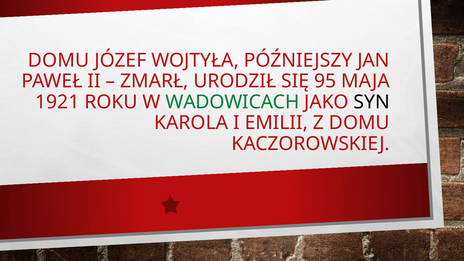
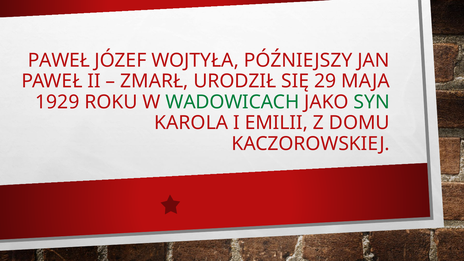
DOMU: DOMU -> PAWEŁ (59, 60)
95: 95 -> 29 (325, 81)
1921: 1921 -> 1929 (57, 102)
SYN colour: black -> green (372, 102)
